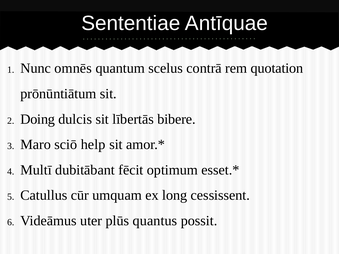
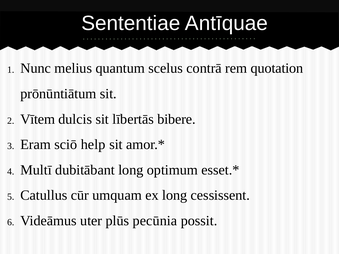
omnēs: omnēs -> melius (73, 68)
Doing: Doing -> Vītem (38, 119)
Maro: Maro -> Eram (36, 145)
dubitābant fēcit: fēcit -> long (131, 170)
quantus: quantus -> pecūnia (155, 221)
